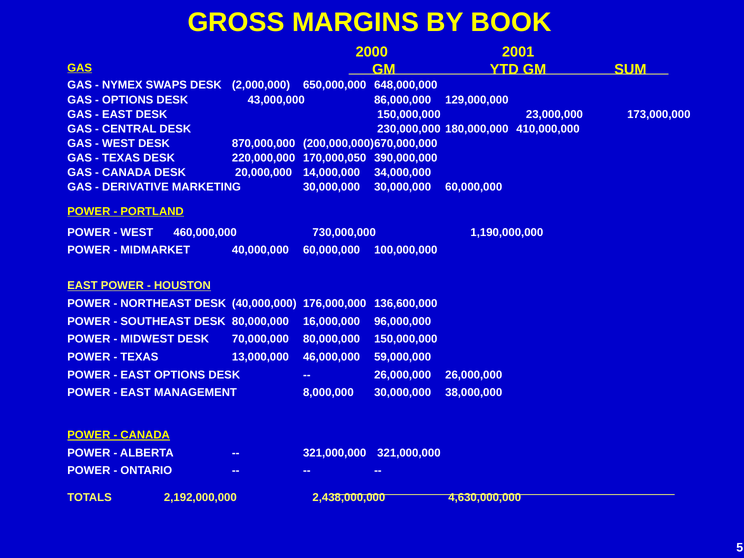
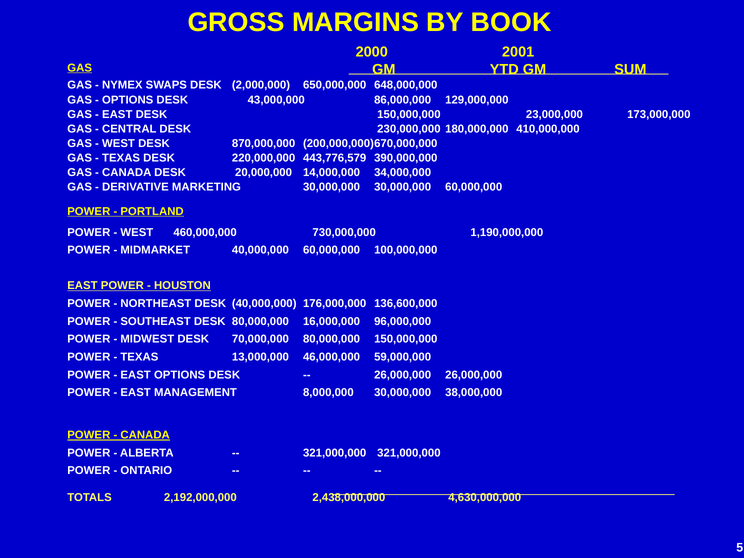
170,000,050: 170,000,050 -> 443,776,579 (335, 158)
